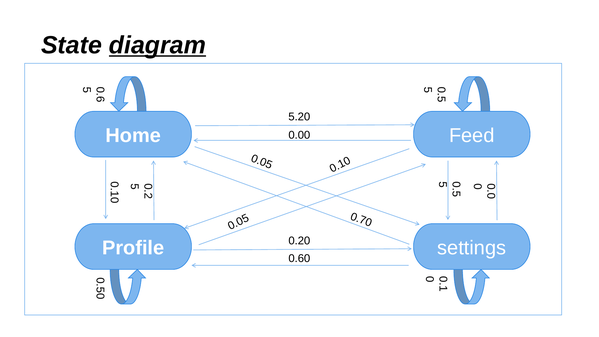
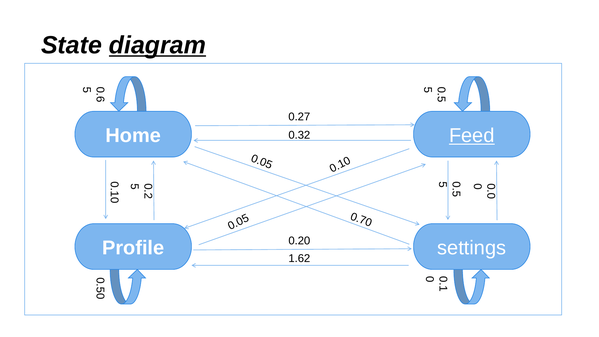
5.20: 5.20 -> 0.27 (299, 117)
Feed underline: none -> present (472, 136)
0.00: 0.00 -> 0.32 (299, 135)
0.60: 0.60 -> 1.62 (299, 258)
